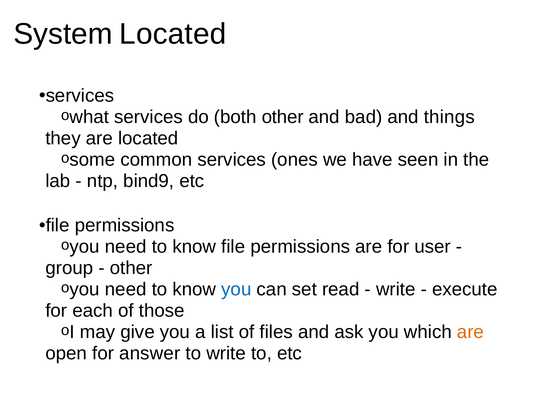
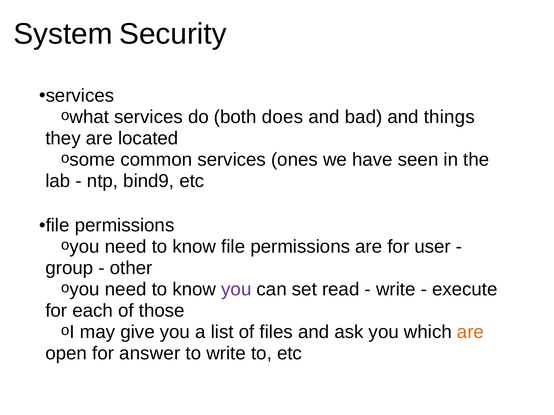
System Located: Located -> Security (173, 34)
both other: other -> does (282, 117)
you colour: blue -> purple (236, 290)
